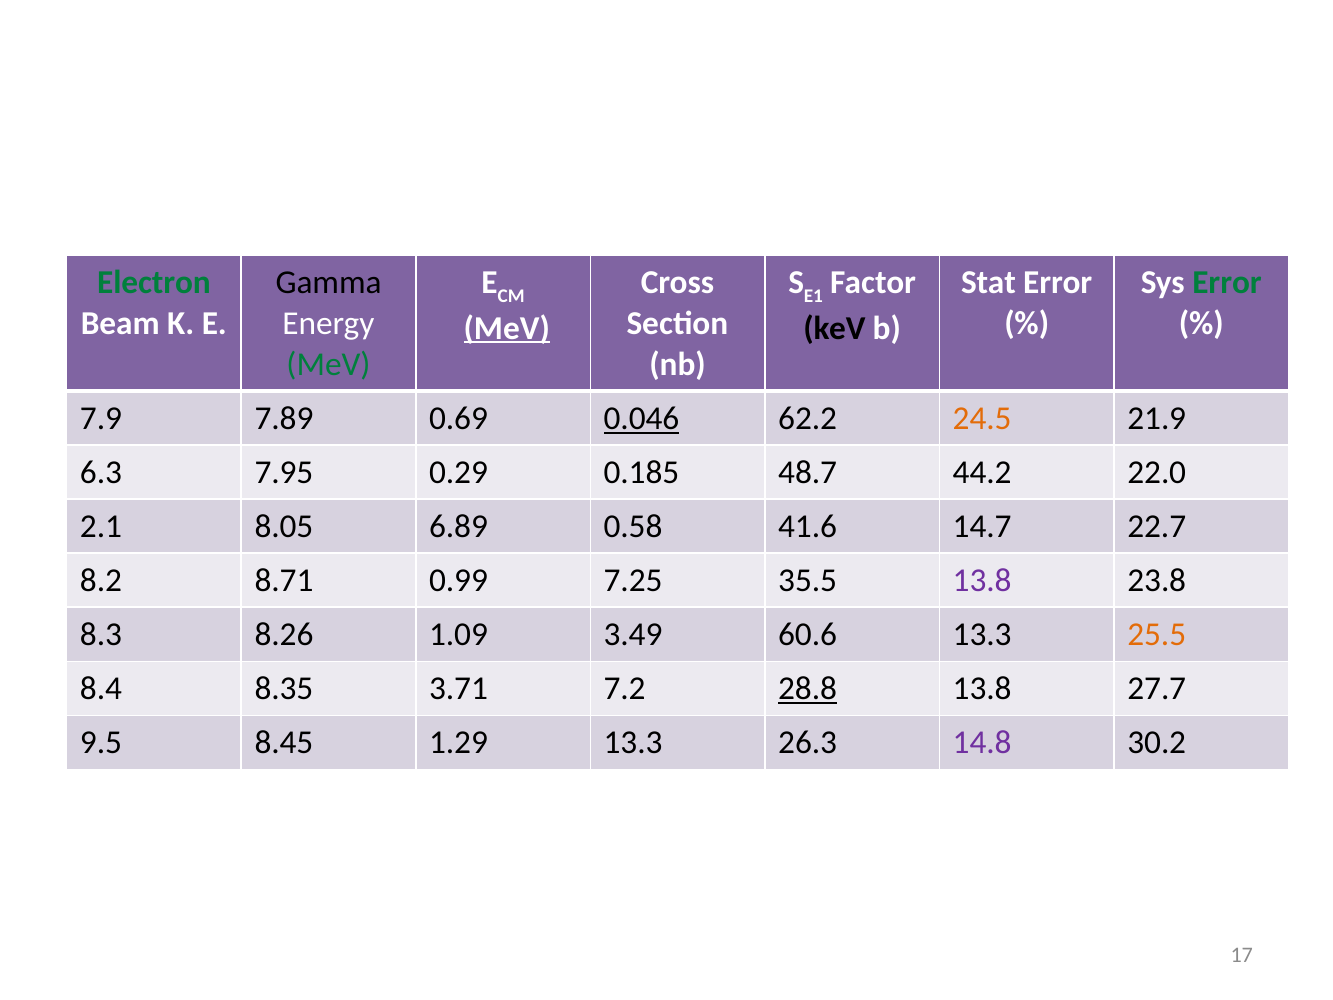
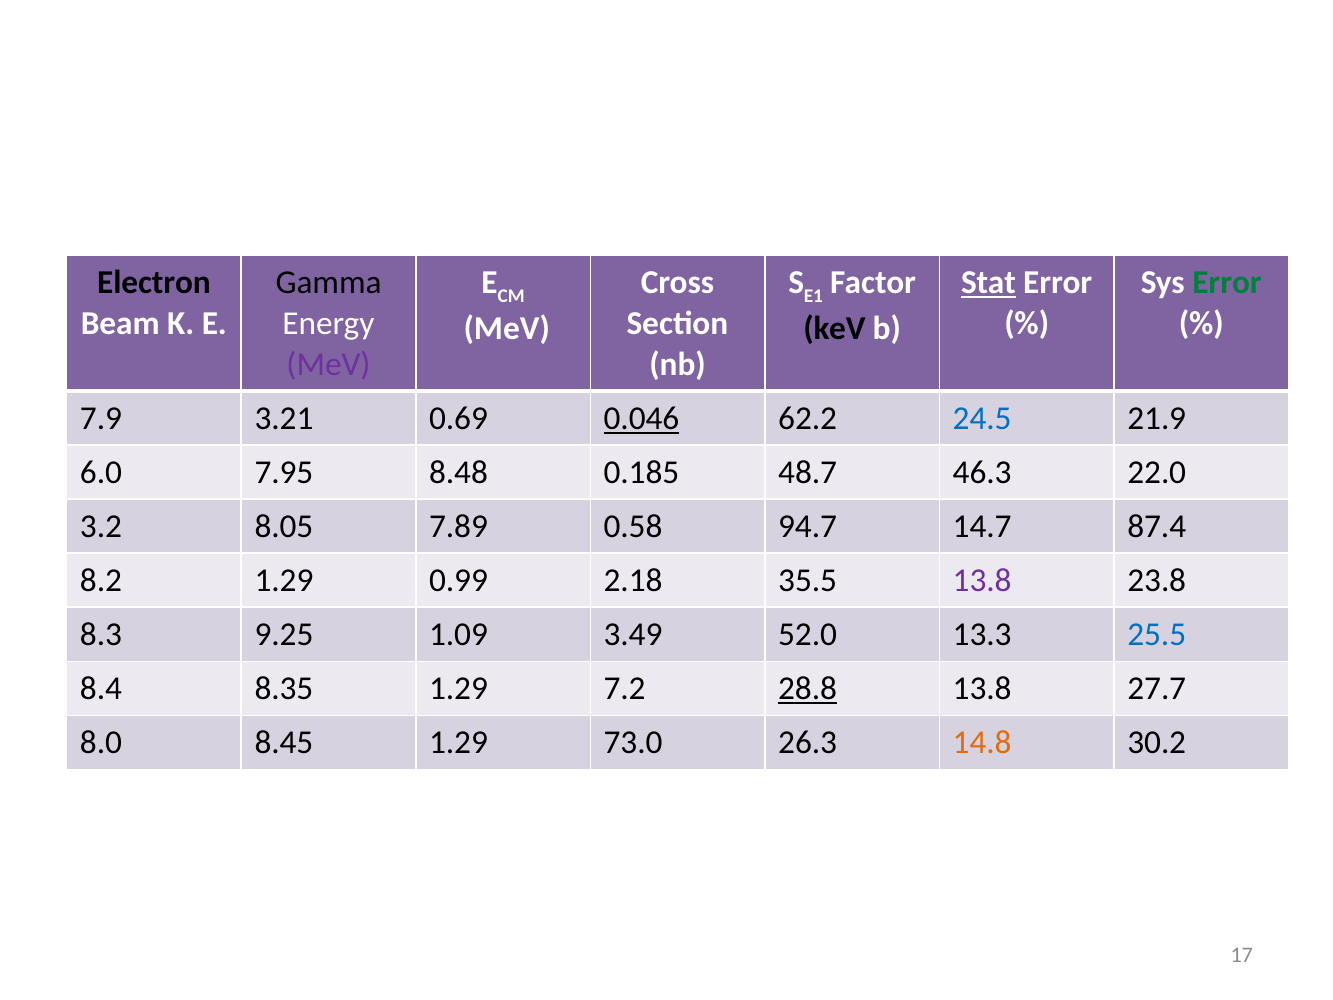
Electron colour: green -> black (154, 283)
Stat underline: none -> present (988, 283)
MeV underline: present -> none (507, 328)
MeV colour: green -> purple (329, 364)
7.89: 7.89 -> 3.21 (284, 418)
24.5 colour: orange -> blue (982, 418)
6.3: 6.3 -> 6.0 (101, 472)
0.29: 0.29 -> 8.48 (458, 472)
44.2: 44.2 -> 46.3 (982, 472)
2.1: 2.1 -> 3.2 (101, 526)
6.89: 6.89 -> 7.89 (458, 526)
41.6: 41.6 -> 94.7 (808, 526)
22.7: 22.7 -> 87.4 (1157, 526)
8.2 8.71: 8.71 -> 1.29 (284, 580)
7.25: 7.25 -> 2.18 (633, 580)
8.26: 8.26 -> 9.25 (284, 635)
60.6: 60.6 -> 52.0 (808, 635)
25.5 colour: orange -> blue (1157, 635)
8.35 3.71: 3.71 -> 1.29 (458, 689)
9.5: 9.5 -> 8.0 (101, 743)
1.29 13.3: 13.3 -> 73.0 (633, 743)
14.8 colour: purple -> orange (982, 743)
